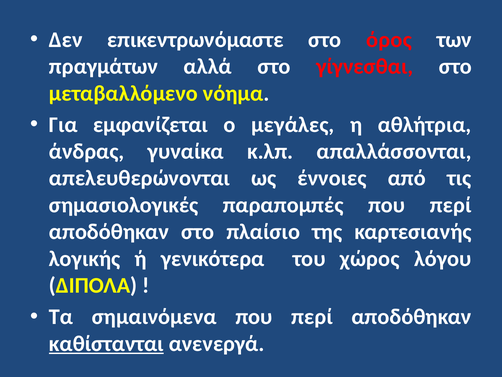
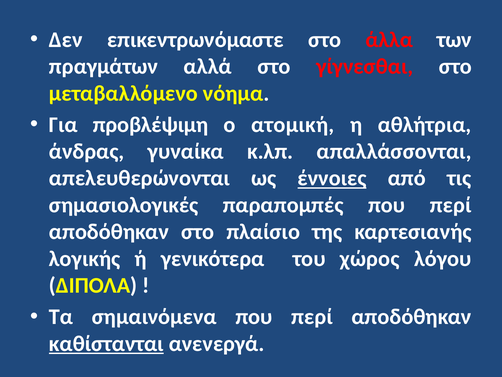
όρος: όρος -> άλλα (389, 40)
εμφανίζεται: εμφανίζεται -> προβλέψιμη (151, 124)
μεγάλες: μεγάλες -> ατομική (293, 124)
έννοιες underline: none -> present (332, 178)
